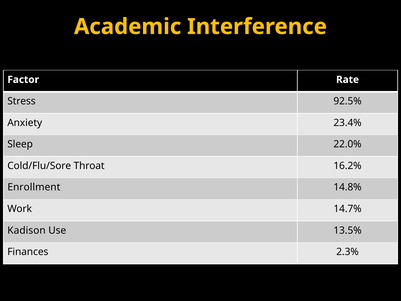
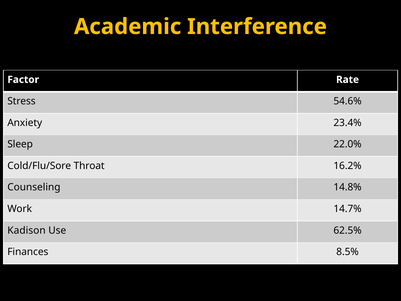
92.5%: 92.5% -> 54.6% (348, 101)
Enrollment: Enrollment -> Counseling (34, 187)
13.5%: 13.5% -> 62.5% (348, 230)
2.3%: 2.3% -> 8.5% (348, 252)
